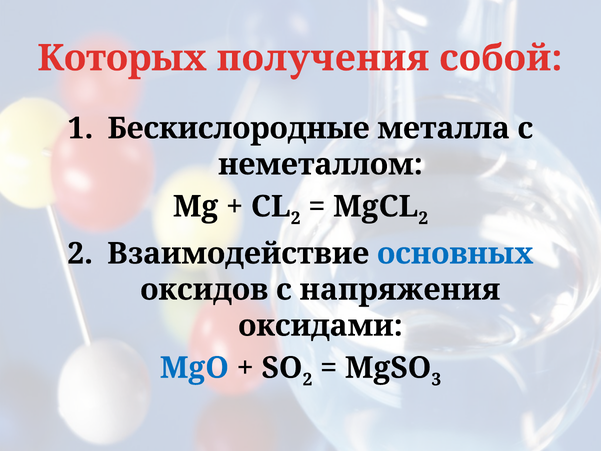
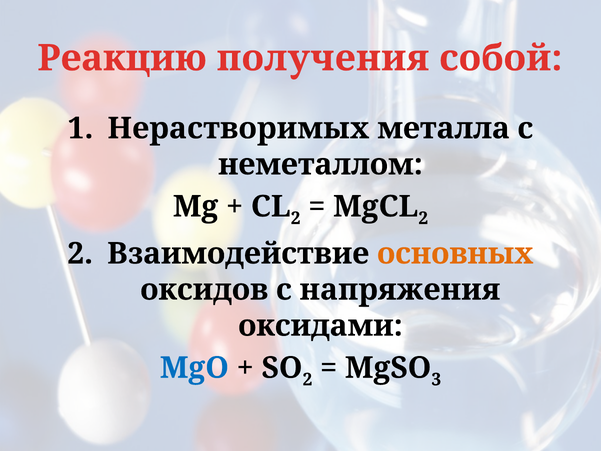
Которых: Которых -> Реакцию (122, 58)
Бескислородные: Бескислородные -> Нерастворимых (238, 128)
основных colour: blue -> orange (455, 253)
